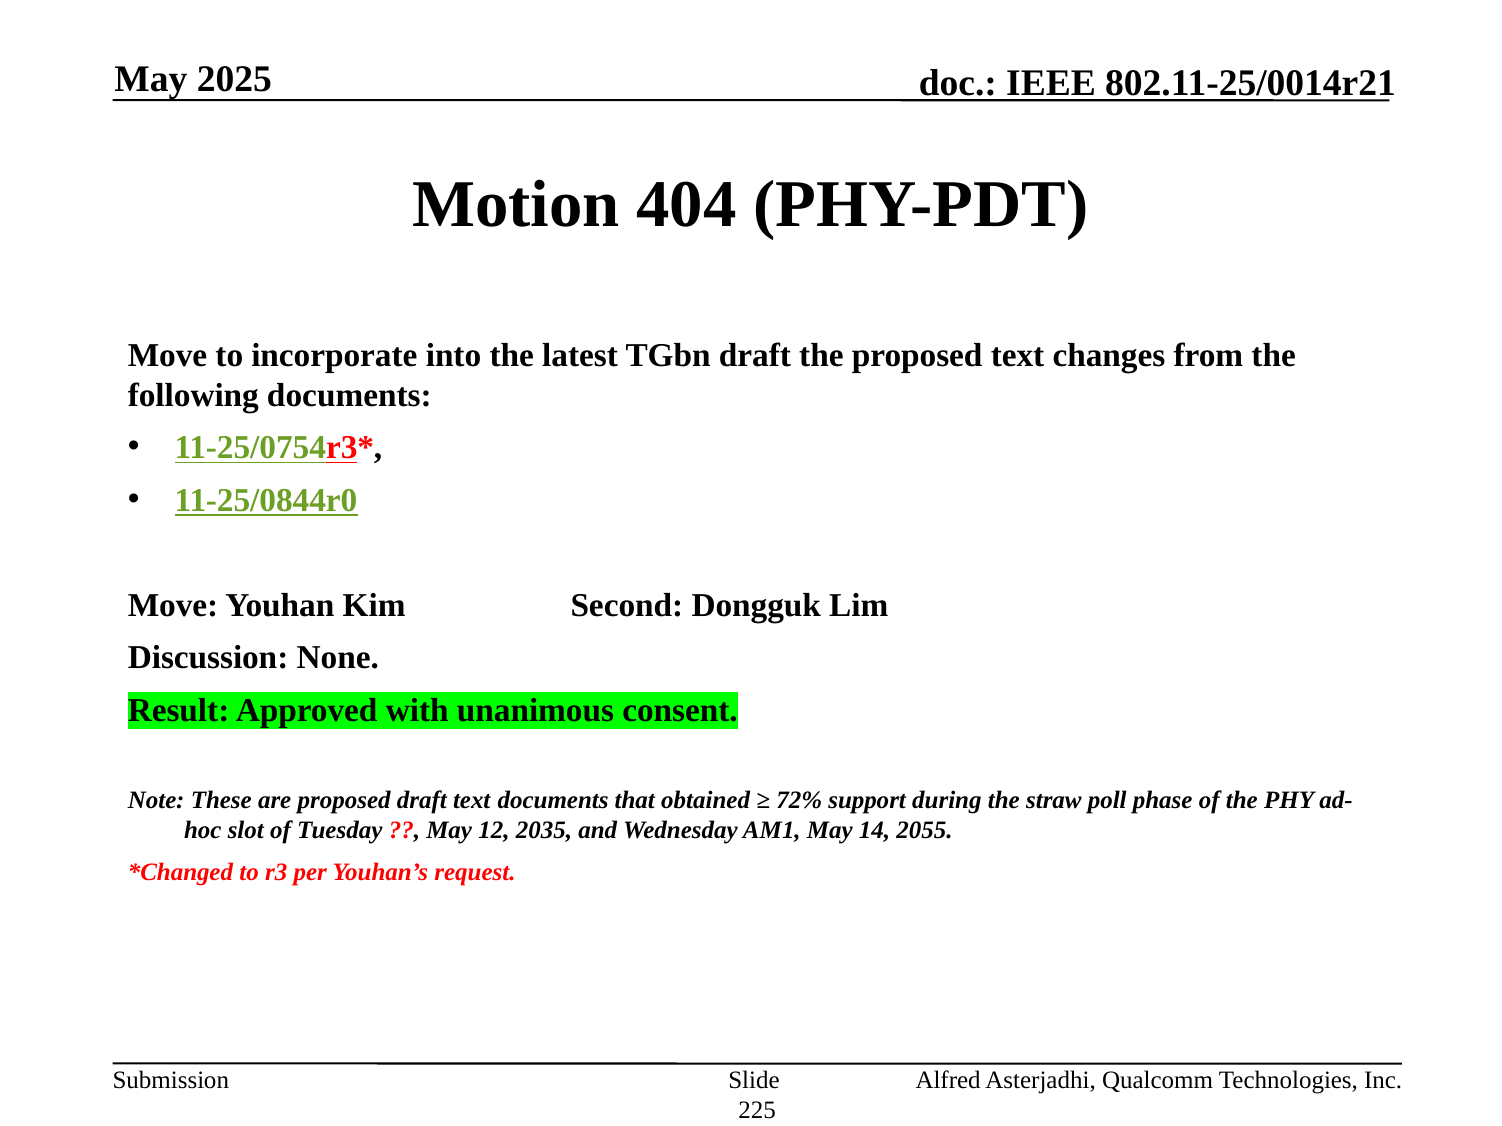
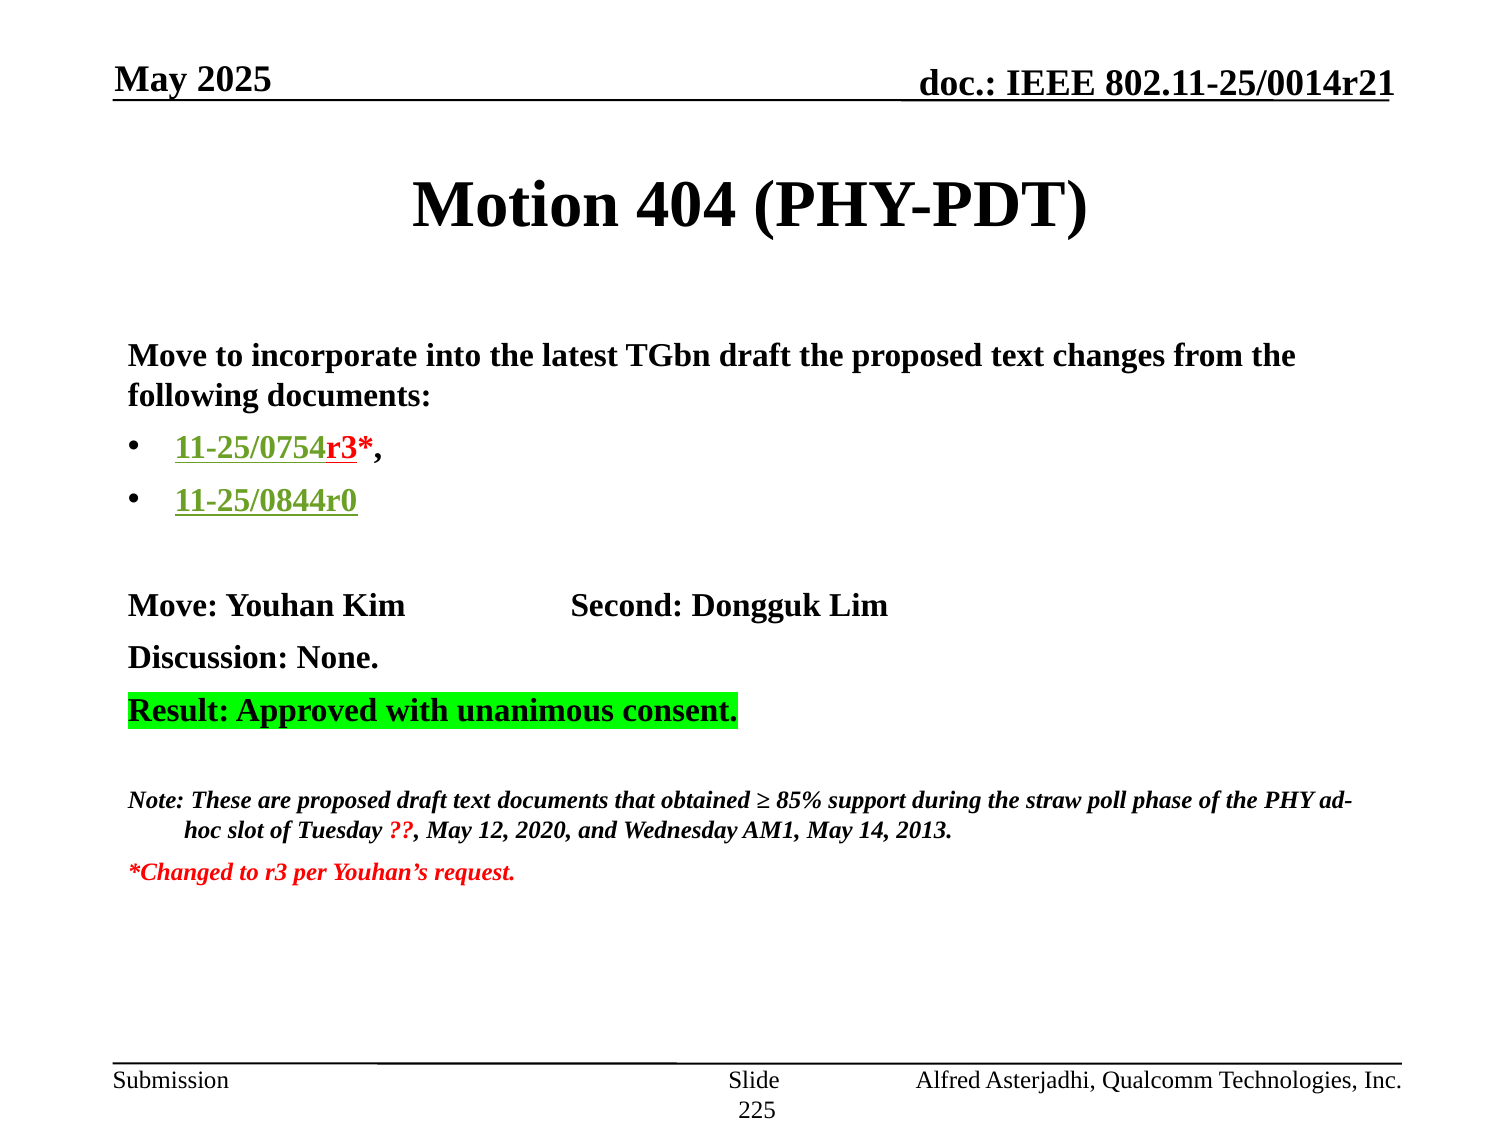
72%: 72% -> 85% (799, 800)
2035: 2035 -> 2020 (544, 830)
2055: 2055 -> 2013 (925, 830)
